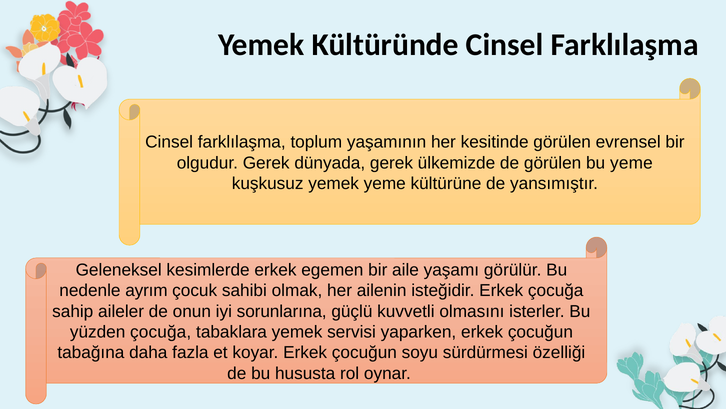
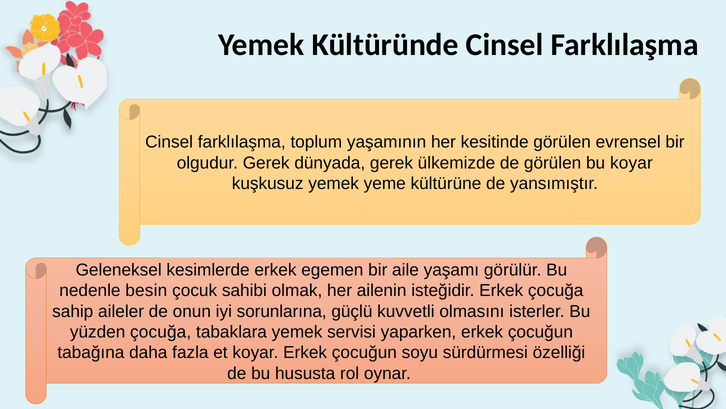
bu yeme: yeme -> koyar (631, 163)
ayrım: ayrım -> besin (146, 290)
